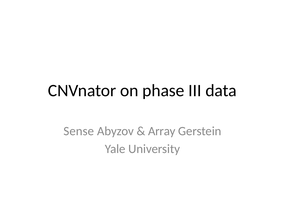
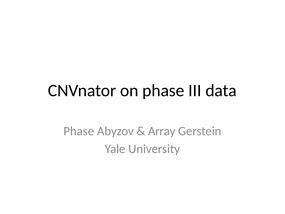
Sense: Sense -> Phase (79, 131)
